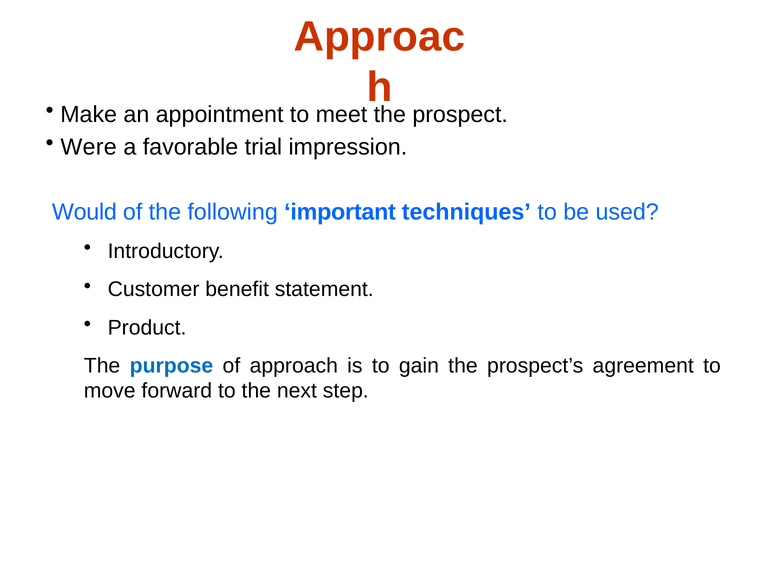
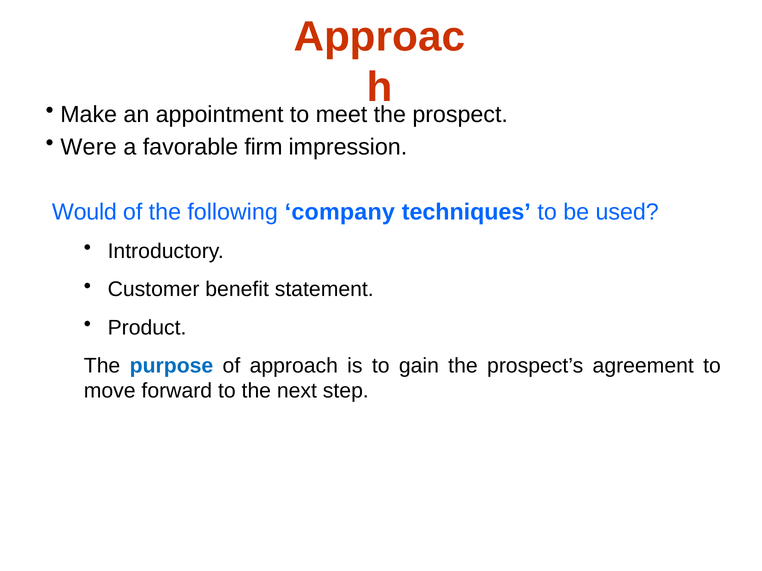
trial: trial -> firm (264, 147)
important: important -> company (340, 212)
